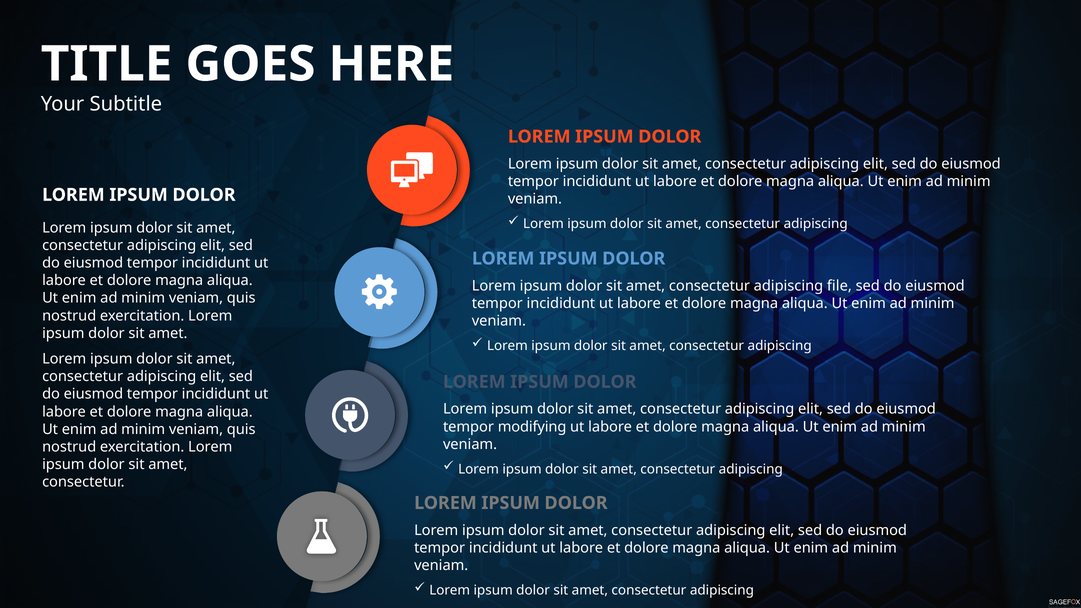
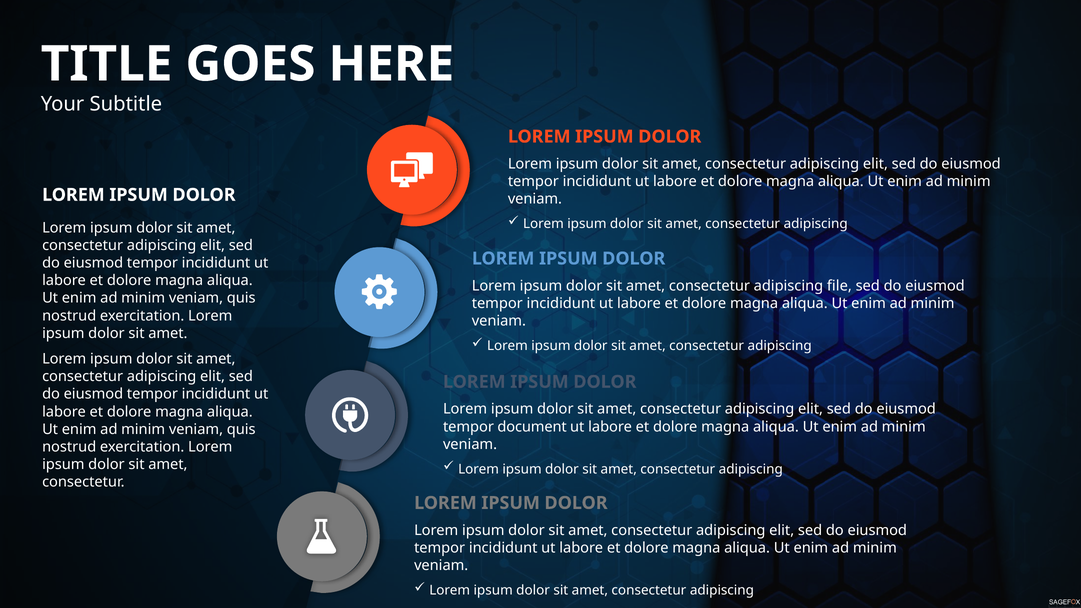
modifying: modifying -> document (532, 427)
